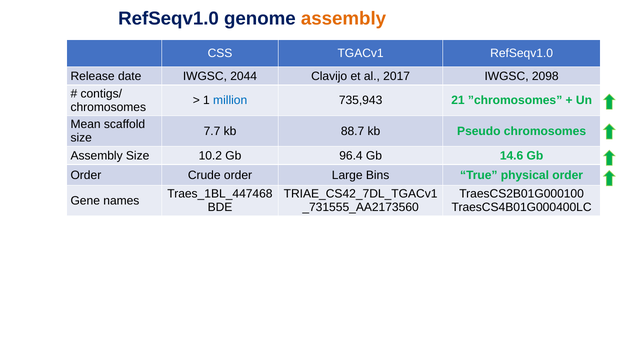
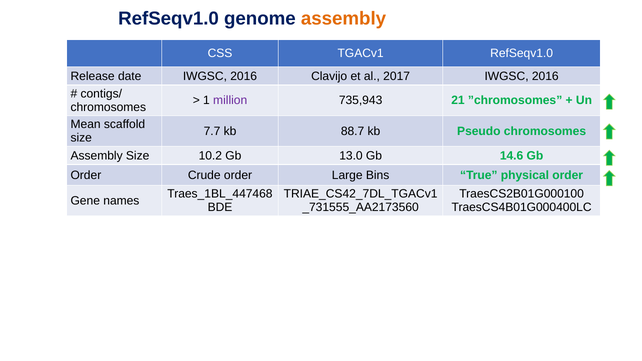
date IWGSC 2044: 2044 -> 2016 (244, 76)
2017 IWGSC 2098: 2098 -> 2016 (545, 76)
million colour: blue -> purple (230, 101)
96.4: 96.4 -> 13.0 (351, 156)
